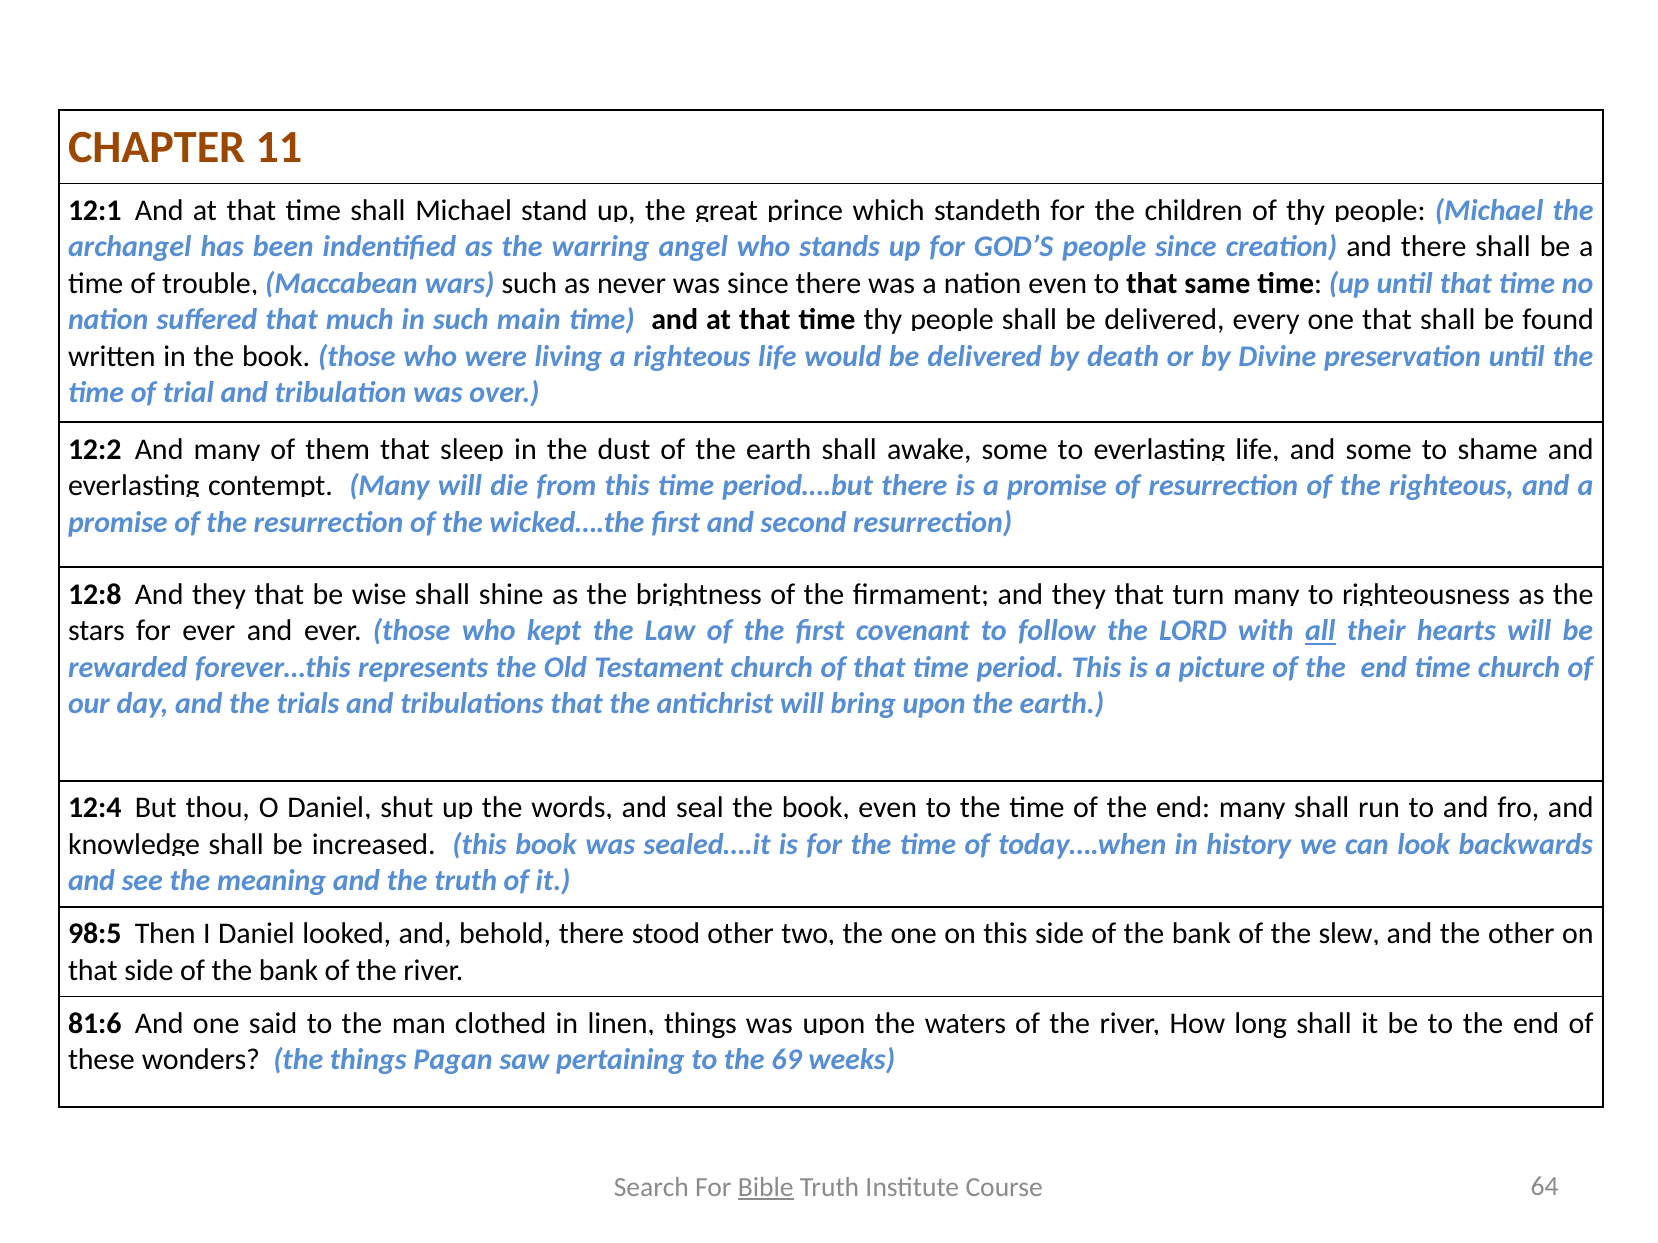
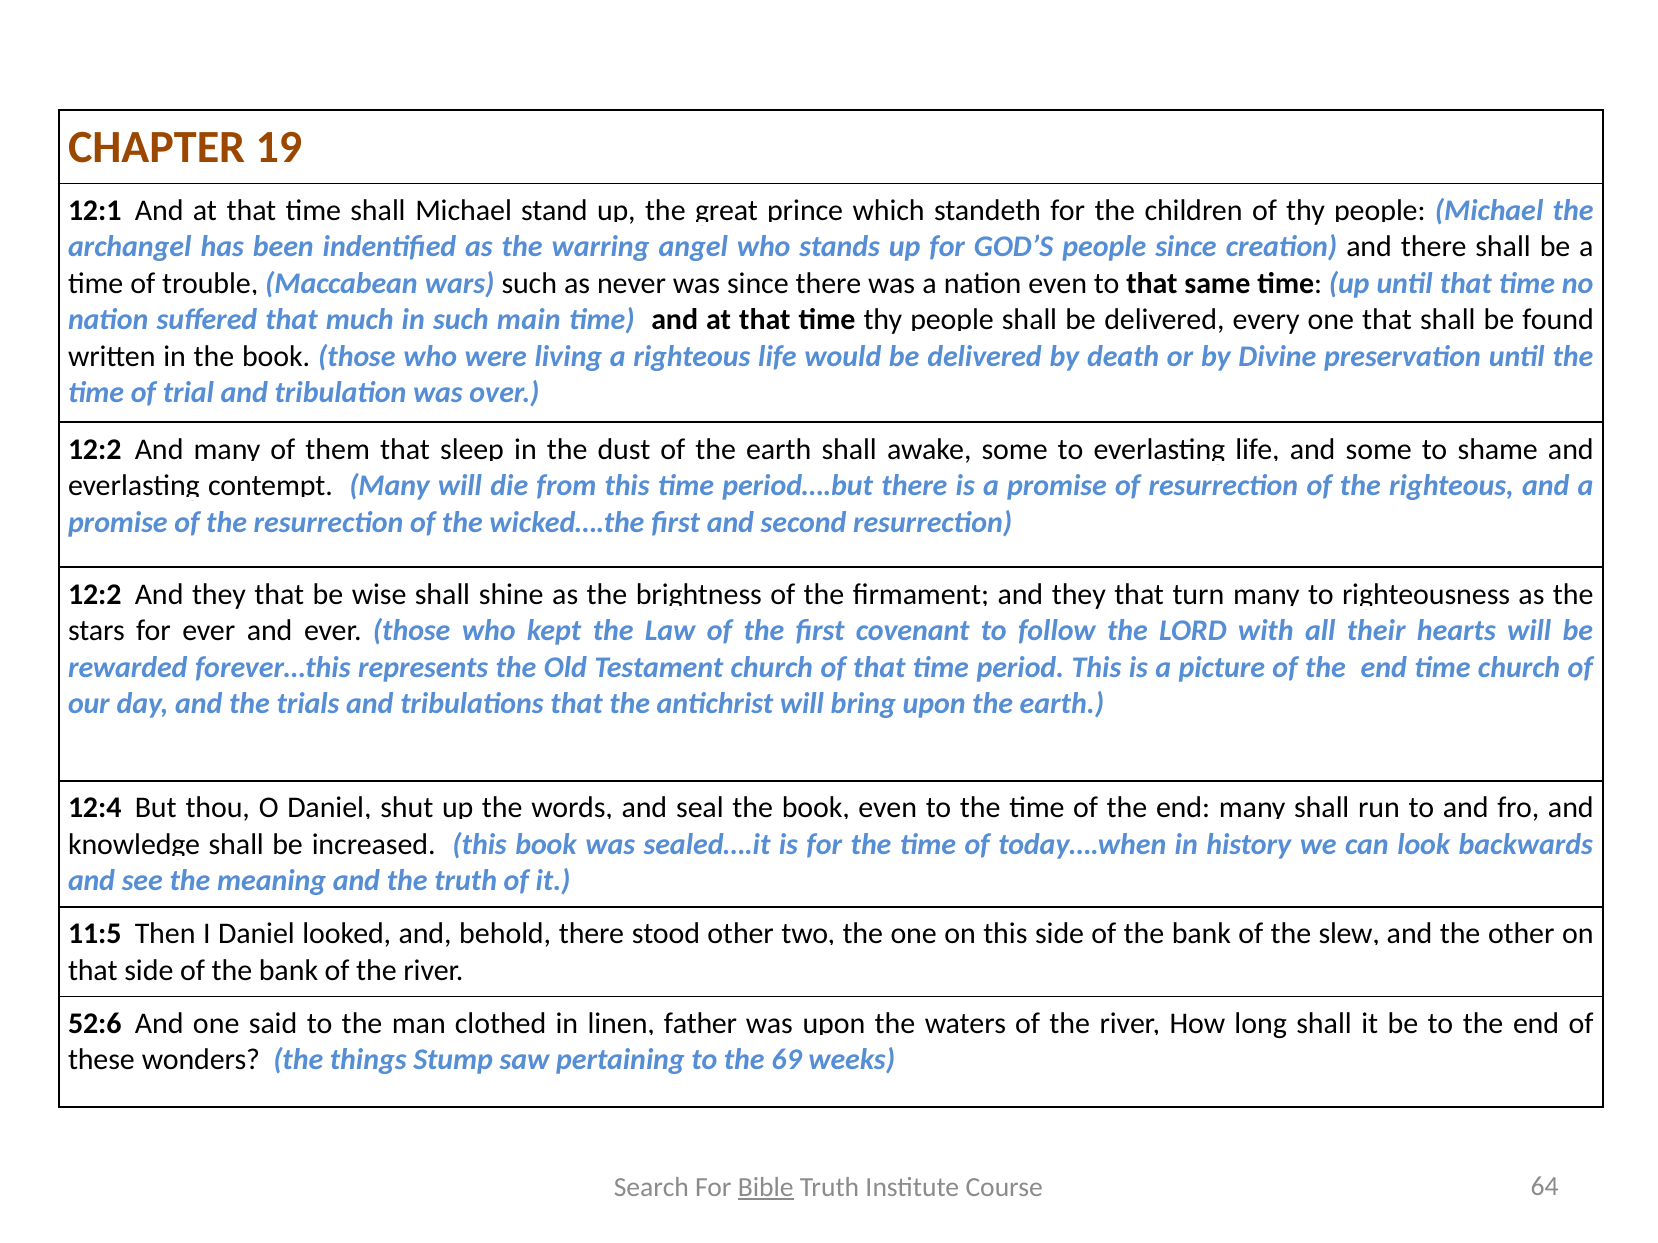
11: 11 -> 19 (279, 148)
12:8: 12:8 -> 12:2 (95, 595)
all underline: present -> none (1320, 631)
98:5: 98:5 -> 11:5 (95, 934)
81:6: 81:6 -> 52:6 (95, 1024)
linen things: things -> father (700, 1024)
Pagan: Pagan -> Stump (453, 1060)
